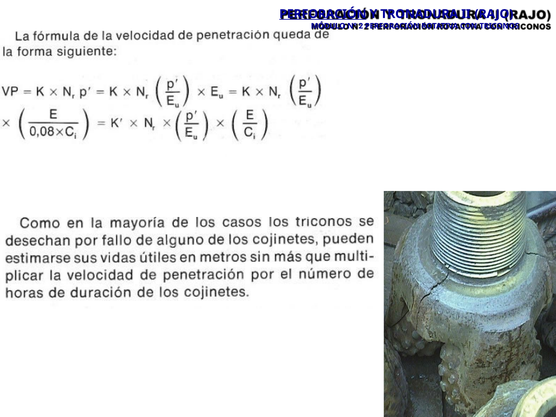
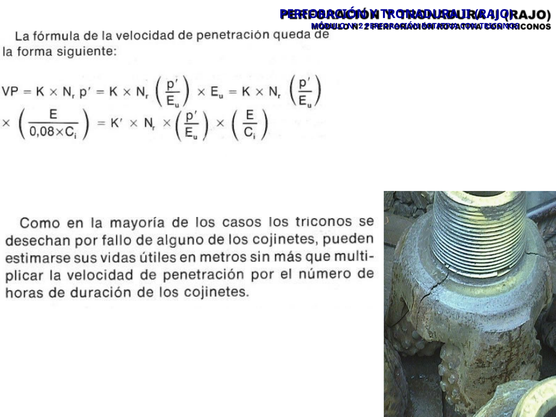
PERFORACIÓN underline: present -> none (323, 14)
